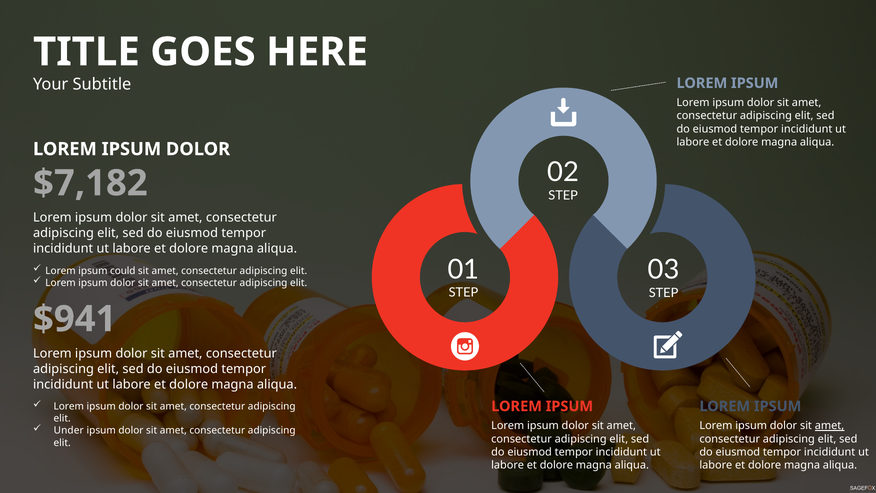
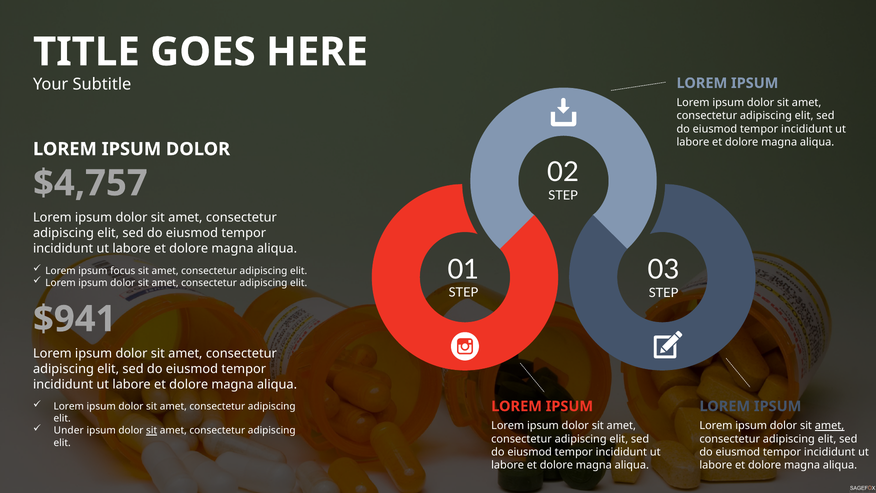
$7,182: $7,182 -> $4,757 (90, 183)
could: could -> focus (123, 271)
sit underline: none -> present (152, 430)
